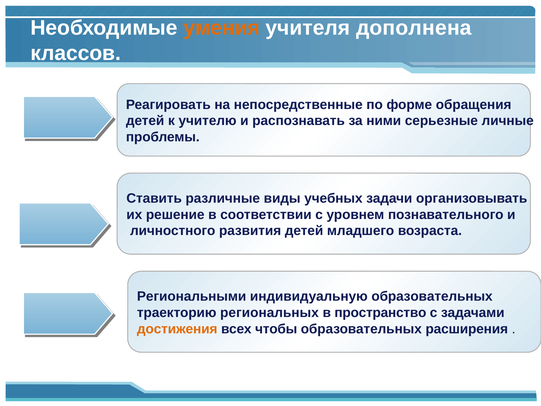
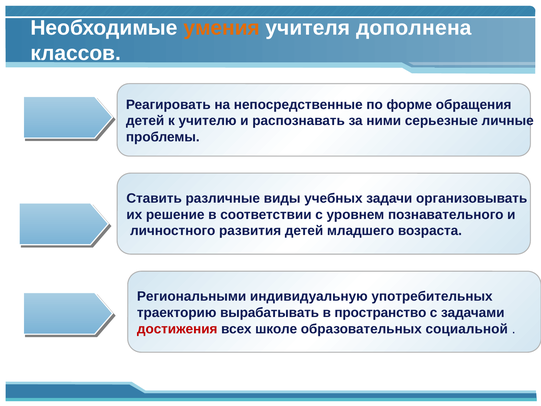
индивидуальную образовательных: образовательных -> употребительных (432, 296)
региональных: региональных -> вырабатывать (270, 312)
достижения colour: orange -> red (177, 329)
чтобы: чтобы -> школе (276, 329)
расширения: расширения -> социальной (467, 329)
